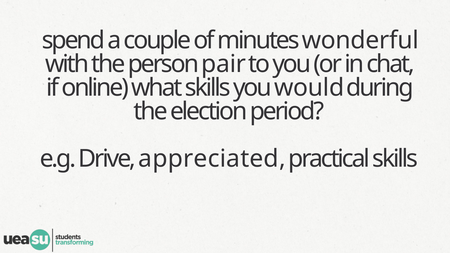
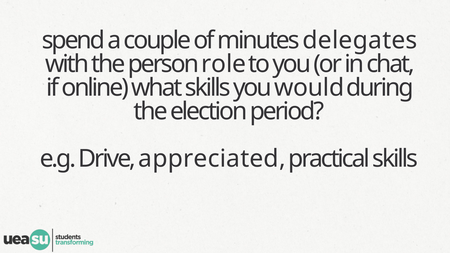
wonderful: wonderful -> delegates (360, 40)
pair: pair -> role (224, 64)
